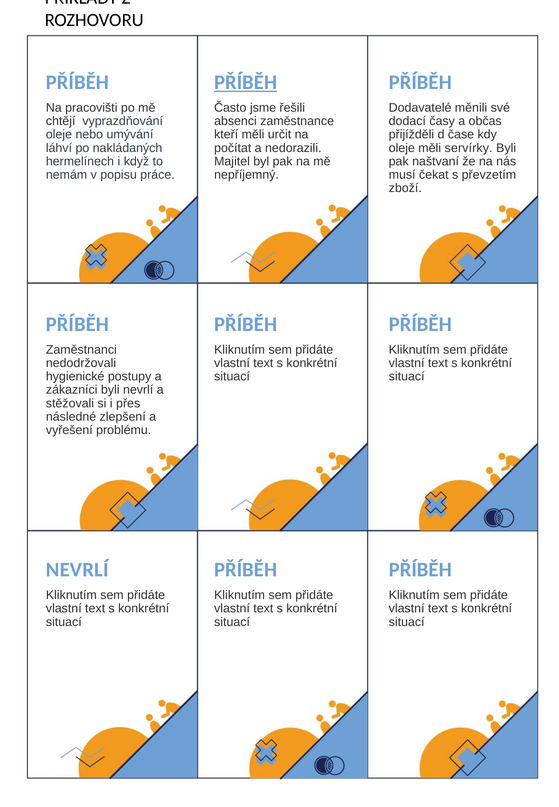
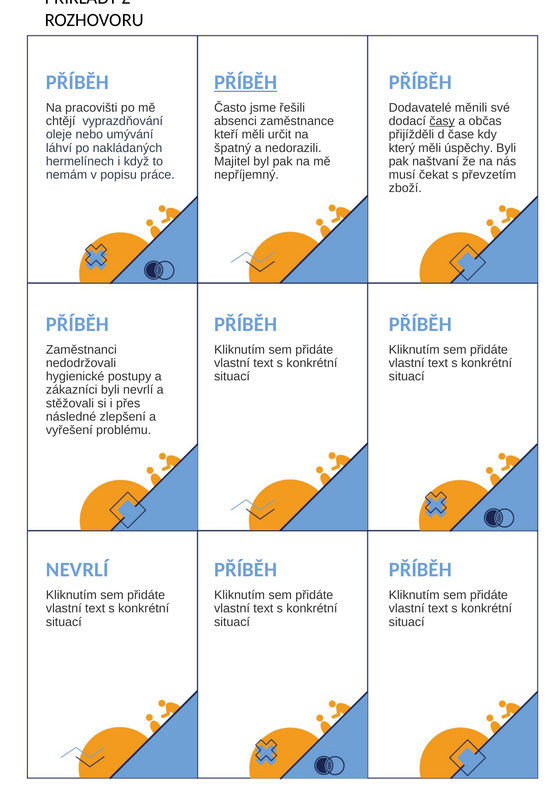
časy underline: none -> present (442, 121)
počítat: počítat -> špatný (233, 148)
oleje: oleje -> který (402, 148)
servírky: servírky -> úspěchy (469, 148)
